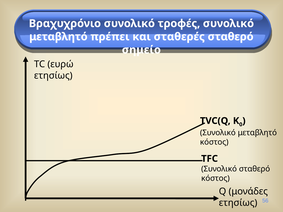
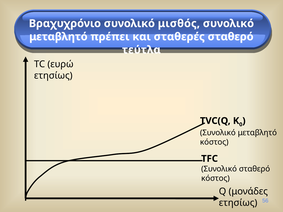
τροφές: τροφές -> μισθός (179, 24)
σημείο: σημείο -> τεύτλα (141, 50)
